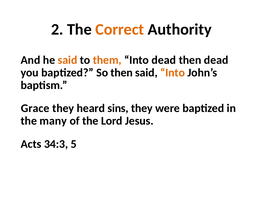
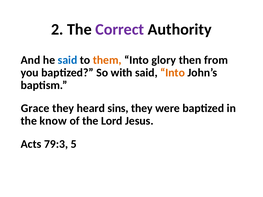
Correct colour: orange -> purple (120, 29)
said colour: orange -> blue (68, 60)
Into dead: dead -> glory (164, 60)
then dead: dead -> from (216, 60)
So then: then -> with (122, 73)
many: many -> know (53, 121)
34:3: 34:3 -> 79:3 (56, 144)
